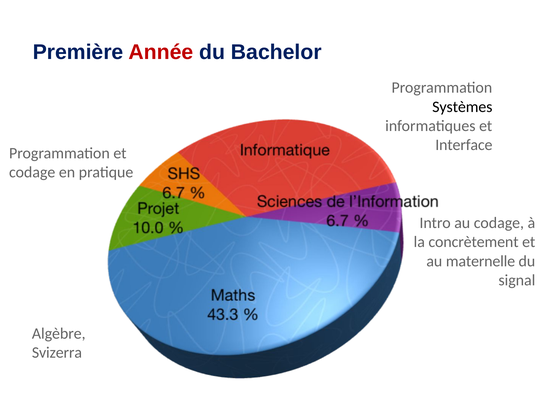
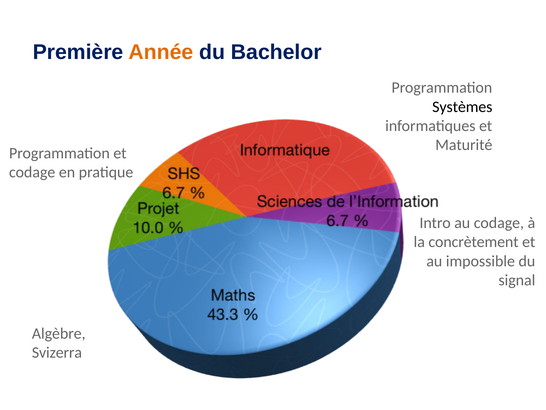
Année colour: red -> orange (161, 52)
Interface: Interface -> Maturité (464, 145)
maternelle: maternelle -> impossible (480, 261)
